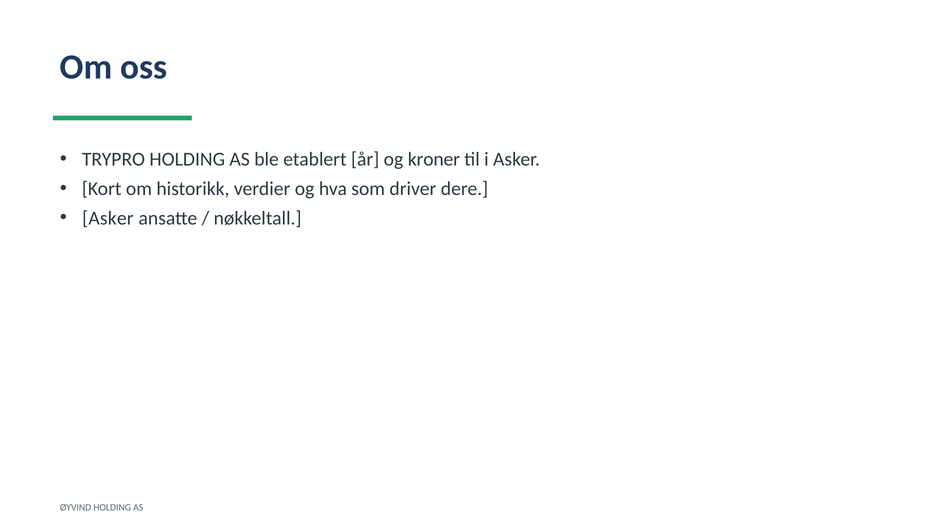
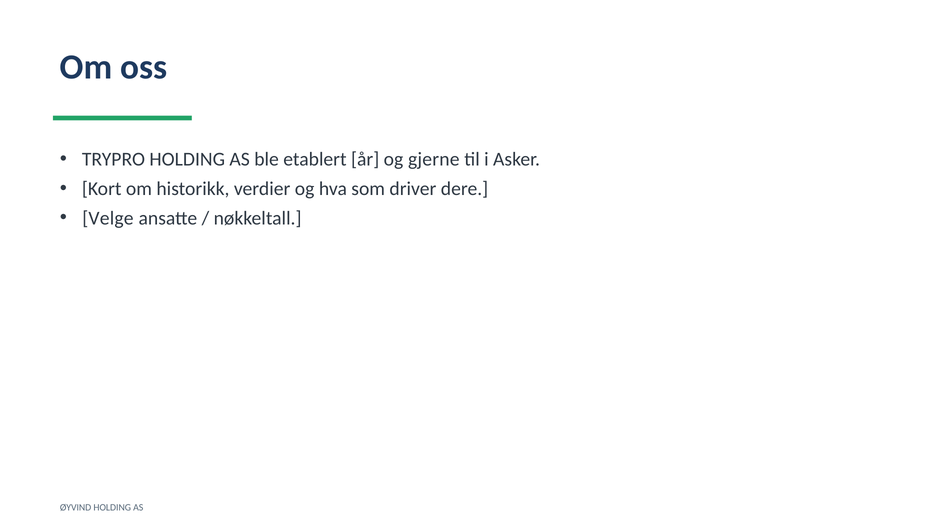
kroner: kroner -> gjerne (434, 159)
Asker: Asker -> Velge (108, 218)
